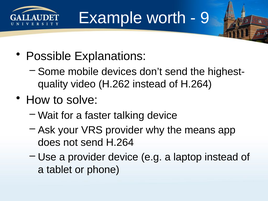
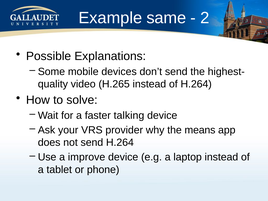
worth: worth -> same (166, 18)
9: 9 -> 2 (205, 18)
H.262: H.262 -> H.265 (114, 84)
a provider: provider -> improve (87, 157)
